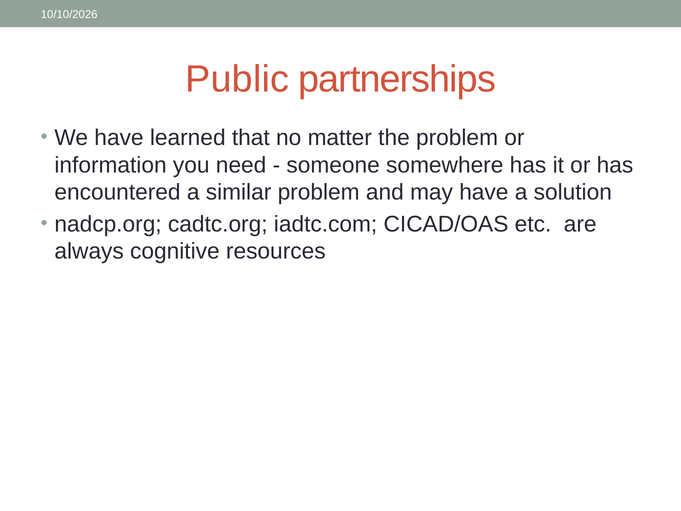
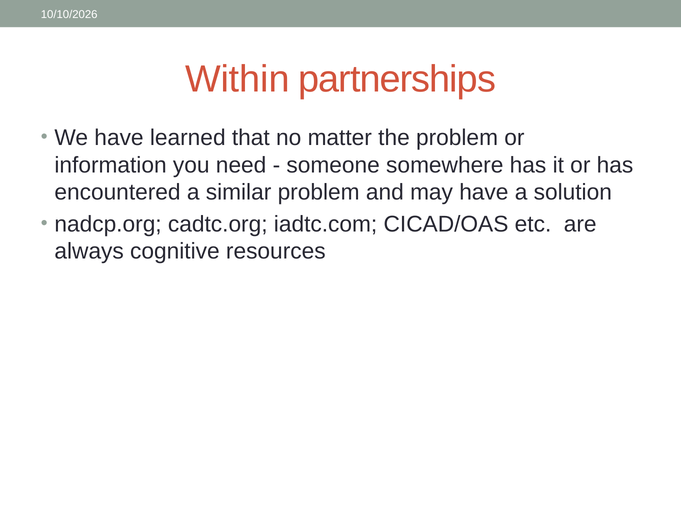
Public: Public -> Within (237, 79)
